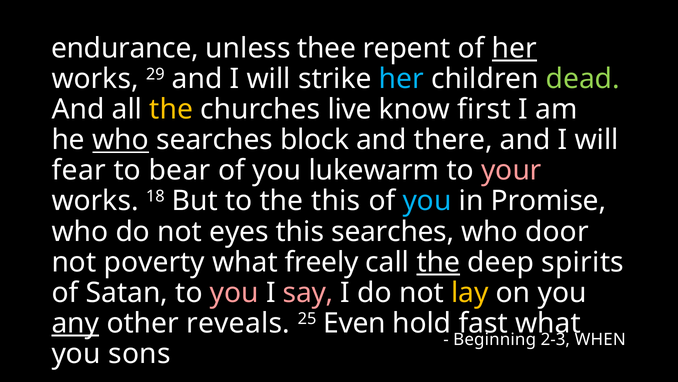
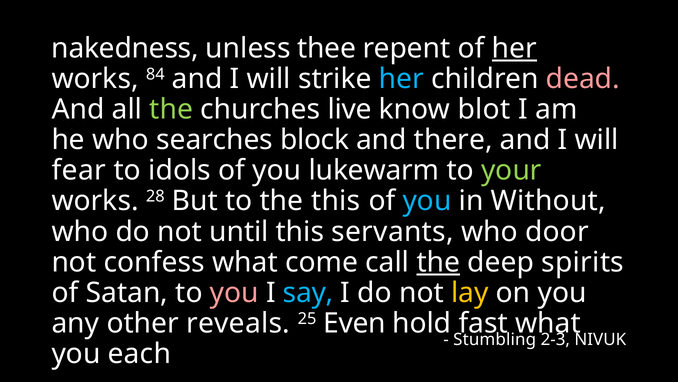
endurance: endurance -> nakedness (125, 48)
29: 29 -> 84 (155, 74)
dead colour: light green -> pink (583, 79)
the colour: yellow -> light green (171, 109)
first: first -> blot (484, 109)
who underline: present -> none (121, 140)
bear: bear -> idols (180, 170)
your colour: pink -> light green (511, 170)
18: 18 -> 28 (155, 196)
Promise: Promise -> Without (548, 201)
eyes: eyes -> until (239, 231)
this searches: searches -> servants (393, 231)
poverty: poverty -> confess (154, 262)
freely: freely -> come (322, 262)
say colour: pink -> light blue (308, 292)
any underline: present -> none (75, 323)
Beginning: Beginning -> Stumbling (495, 339)
WHEN: WHEN -> NIVUK (600, 339)
sons: sons -> each (139, 353)
